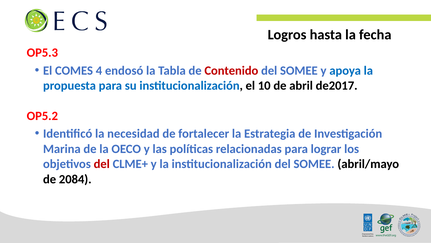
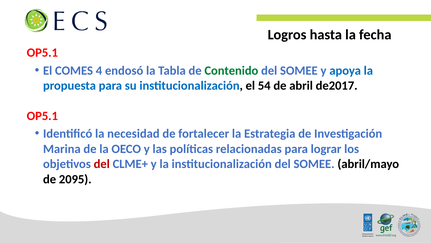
OP5.3: OP5.3 -> OP5.1 (42, 53)
Contenido colour: red -> green (231, 70)
10: 10 -> 54 (264, 86)
OP5.2: OP5.2 -> OP5.1 (42, 116)
2084: 2084 -> 2095 (75, 179)
